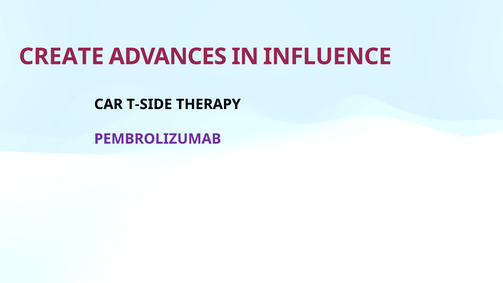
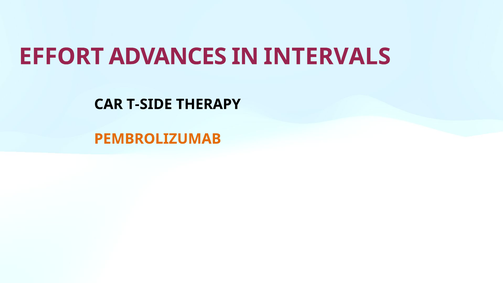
CREATE: CREATE -> EFFORT (61, 57)
INFLUENCE: INFLUENCE -> INTERVALS (327, 57)
PEMBROLIZUMAB colour: purple -> orange (158, 139)
